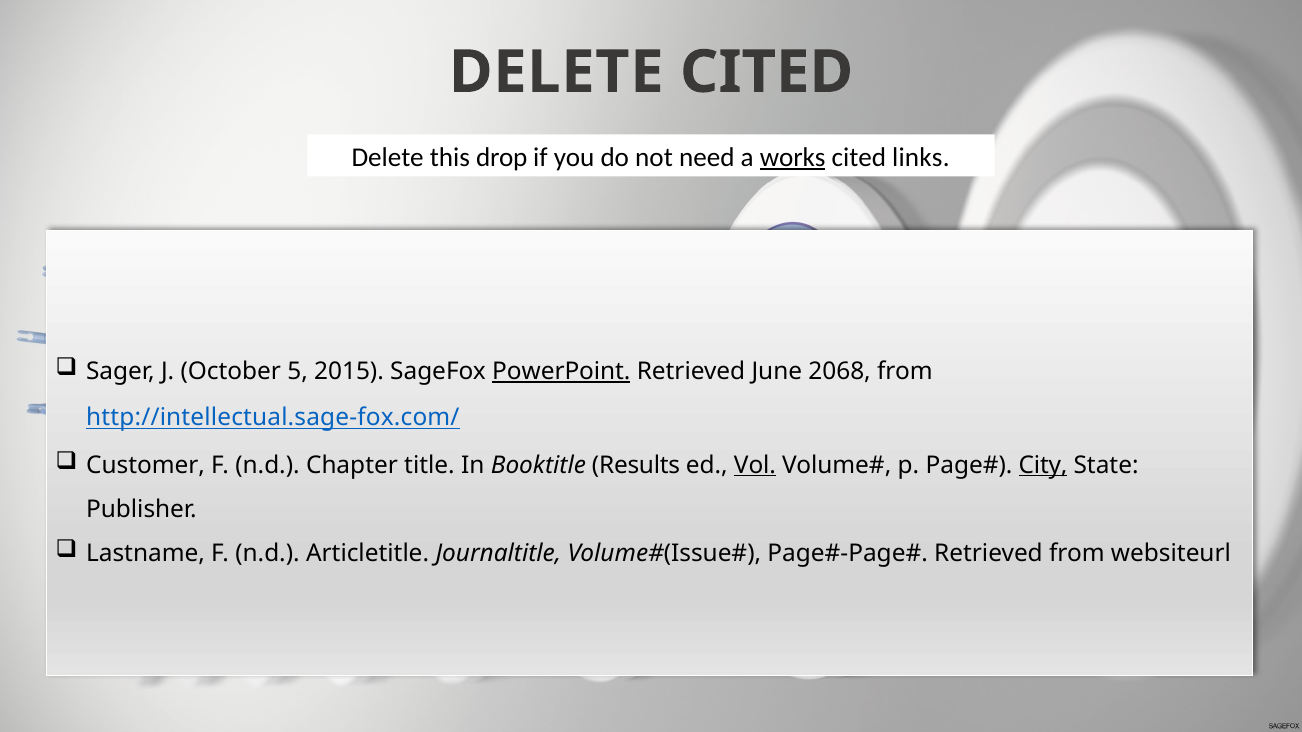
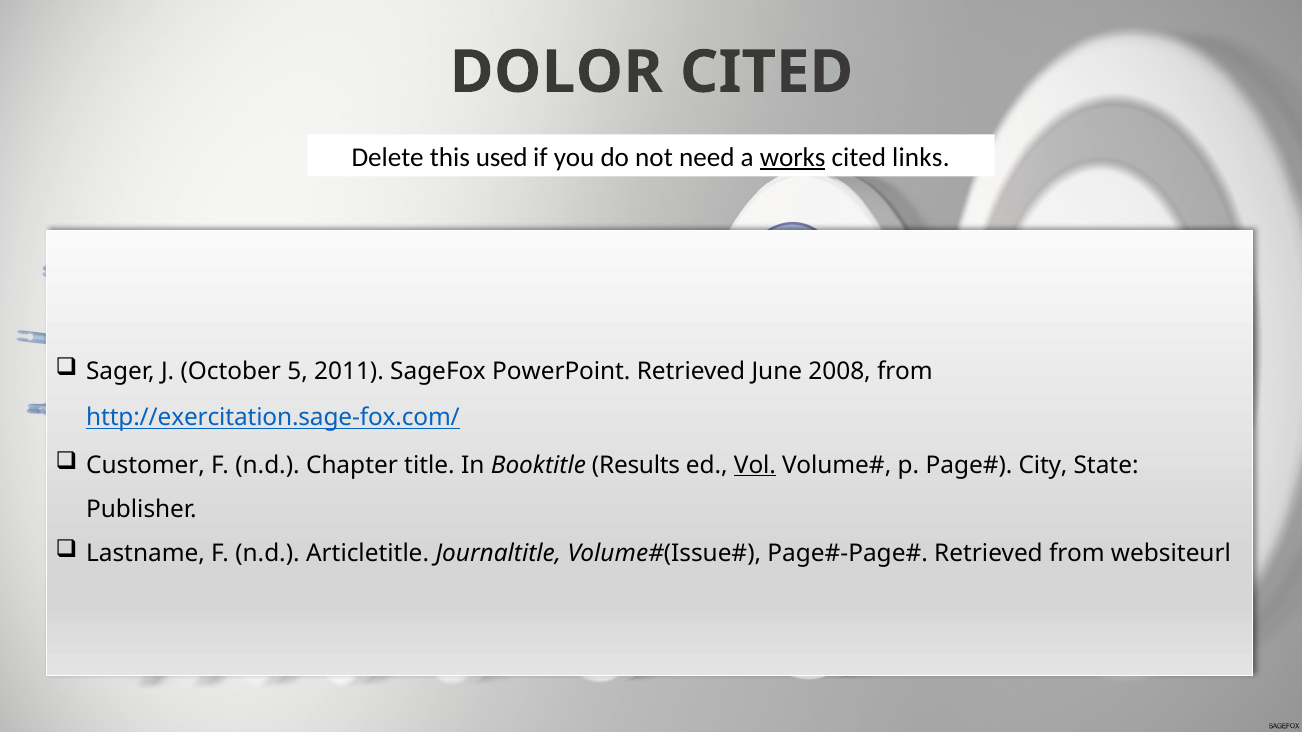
DELETE: DELETE -> DOLOR (556, 72)
drop: drop -> used (502, 157)
2015: 2015 -> 2011 (349, 372)
PowerPoint underline: present -> none (561, 372)
2068: 2068 -> 2008 (840, 372)
http://intellectual.sage-fox.com/: http://intellectual.sage-fox.com/ -> http://exercitation.sage-fox.com/ (273, 417)
City underline: present -> none (1043, 465)
